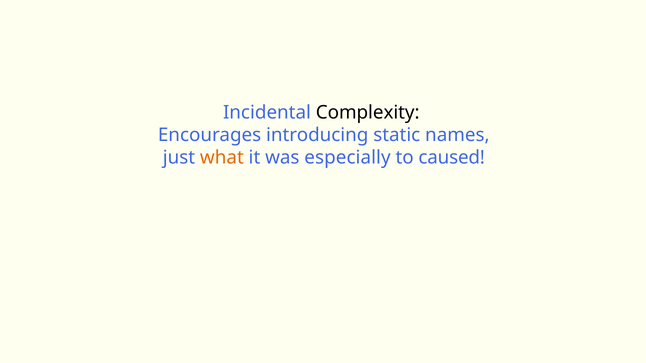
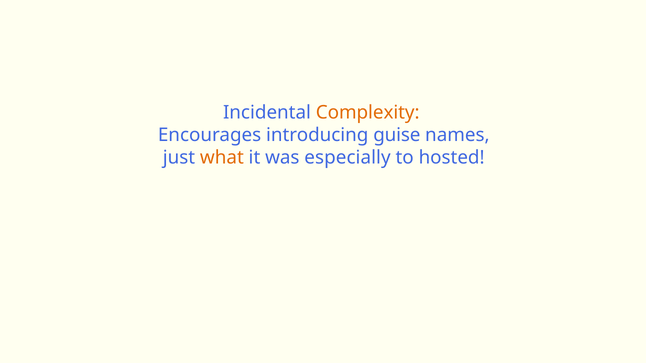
Complexity colour: black -> orange (368, 113)
static: static -> guise (397, 135)
caused: caused -> hosted (452, 158)
